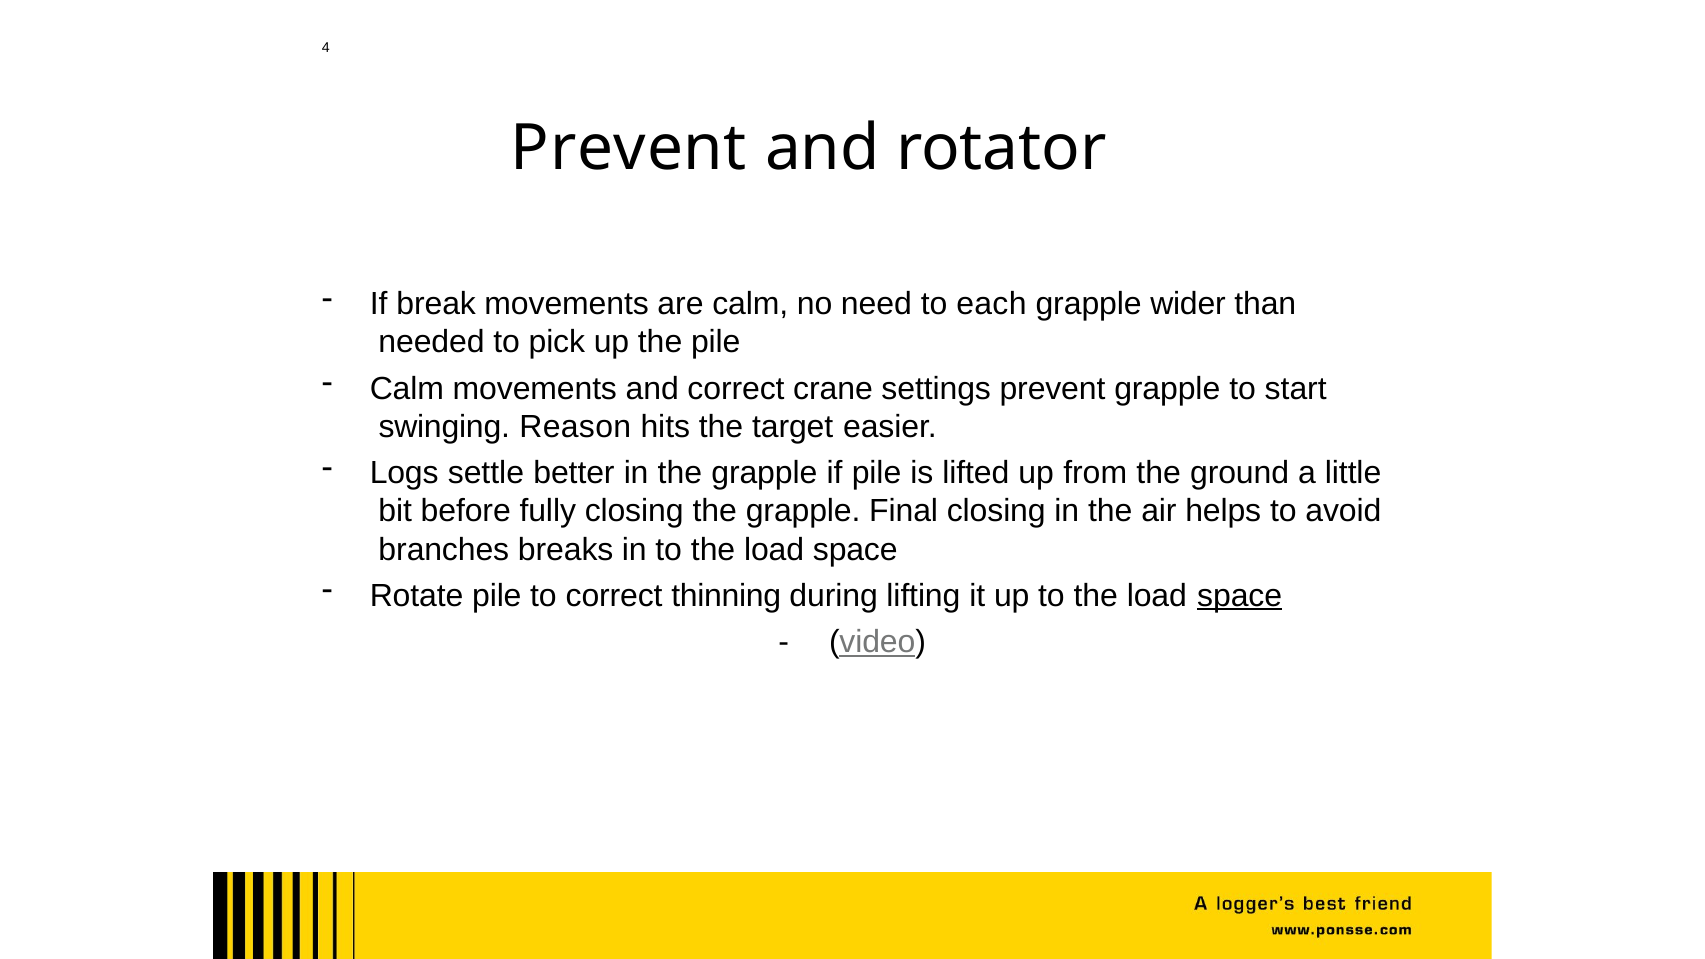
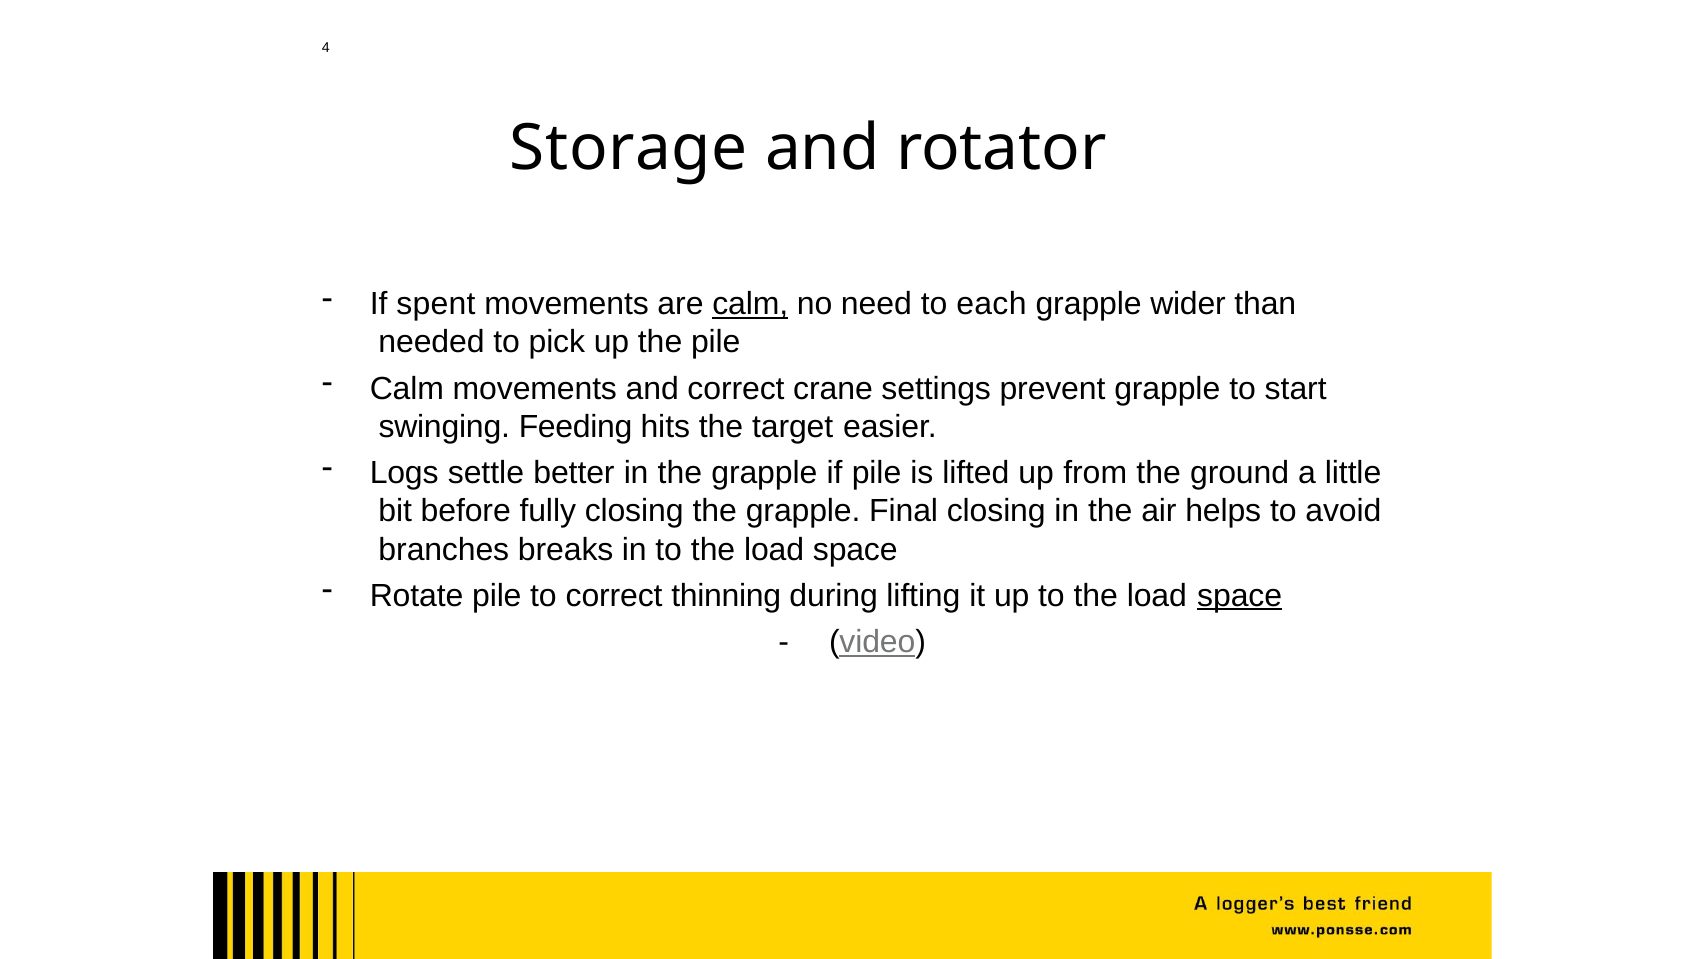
Prevent: Prevent -> Storage (629, 149)
break: break -> spent (436, 304)
calm underline: none -> present (750, 304)
Reason: Reason -> Feeding (576, 427)
